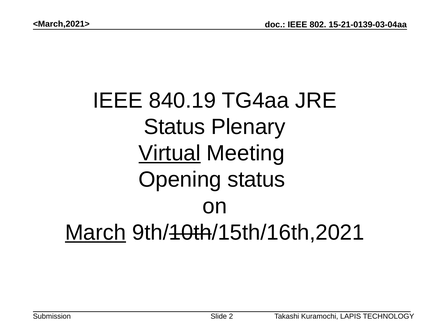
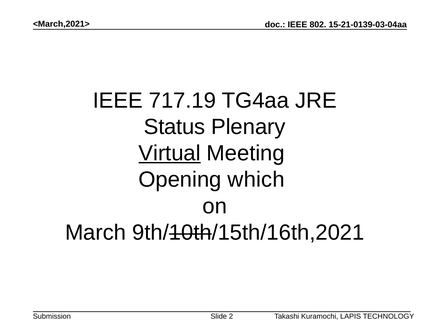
840.19: 840.19 -> 717.19 (182, 101)
Opening status: status -> which (256, 180)
March underline: present -> none (96, 233)
